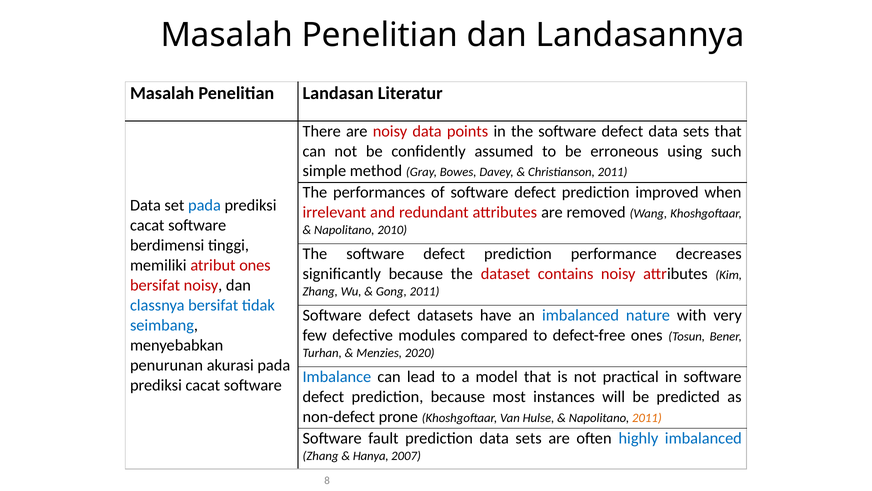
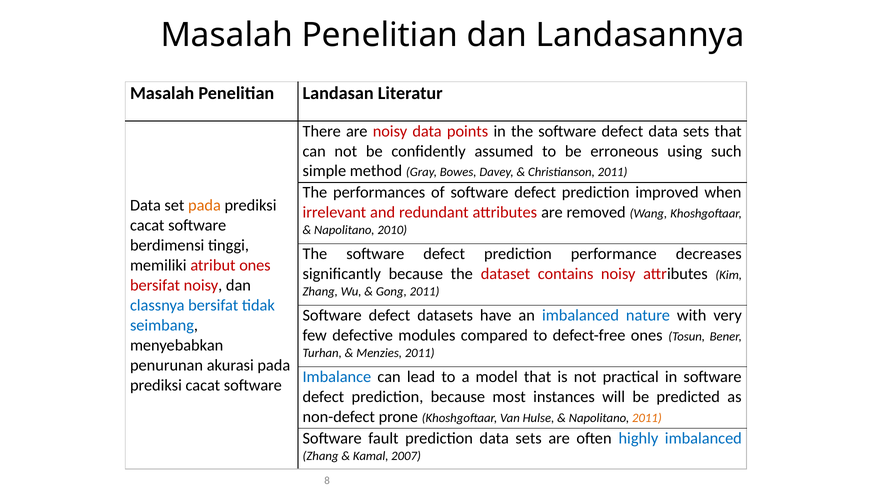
pada colour: blue -> orange (204, 205)
Menzies 2020: 2020 -> 2011 (420, 353)
Hanya: Hanya -> Kamal (371, 456)
